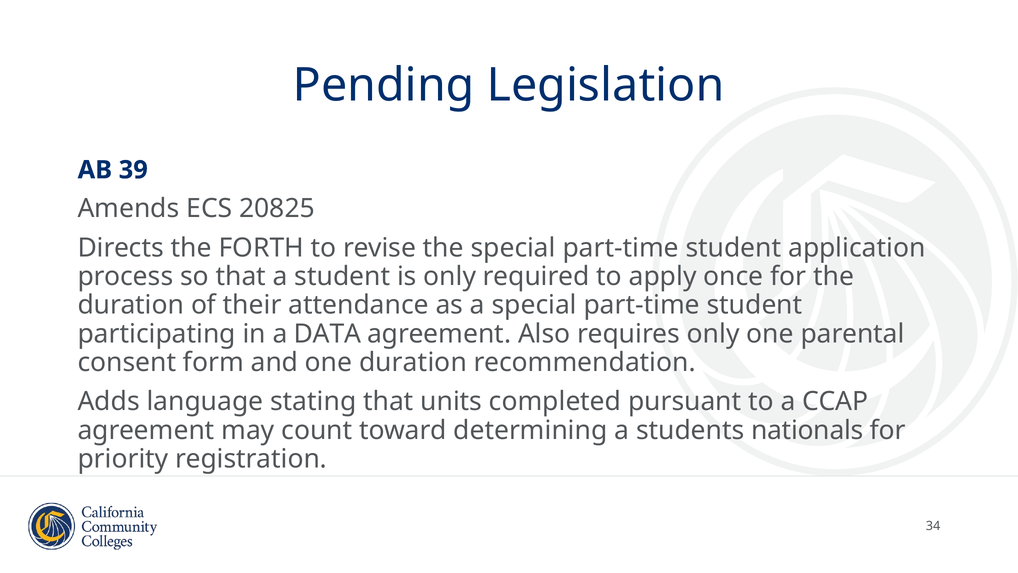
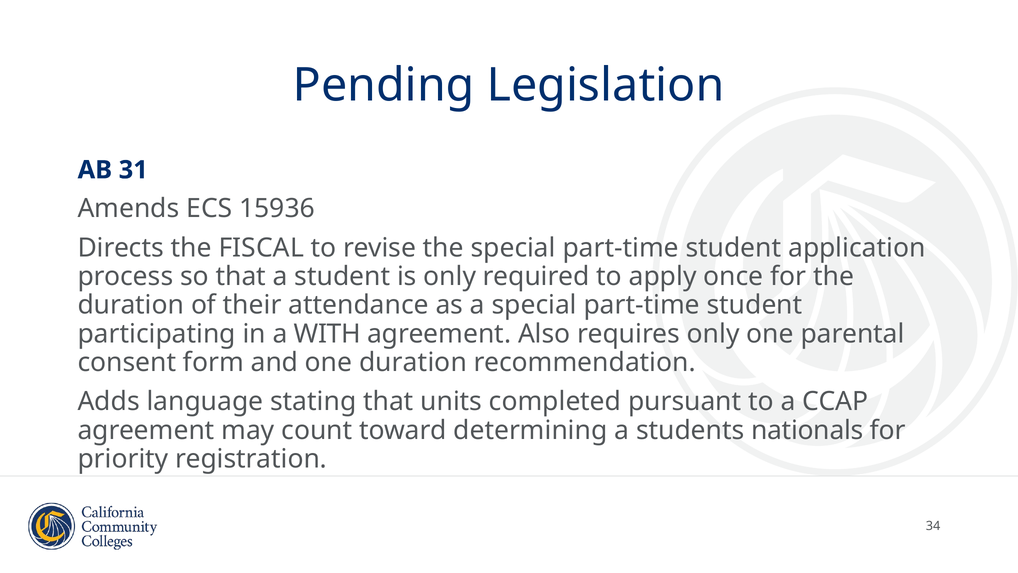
39: 39 -> 31 (133, 170)
20825: 20825 -> 15936 (277, 208)
FORTH: FORTH -> FISCAL (261, 248)
DATA: DATA -> WITH (327, 334)
